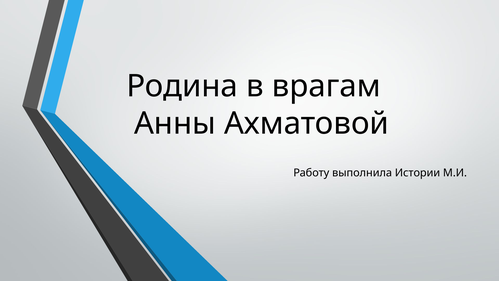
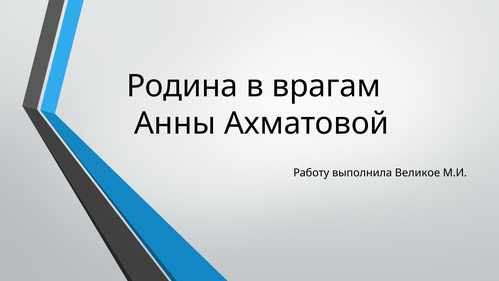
Истории: Истории -> Великое (417, 173)
